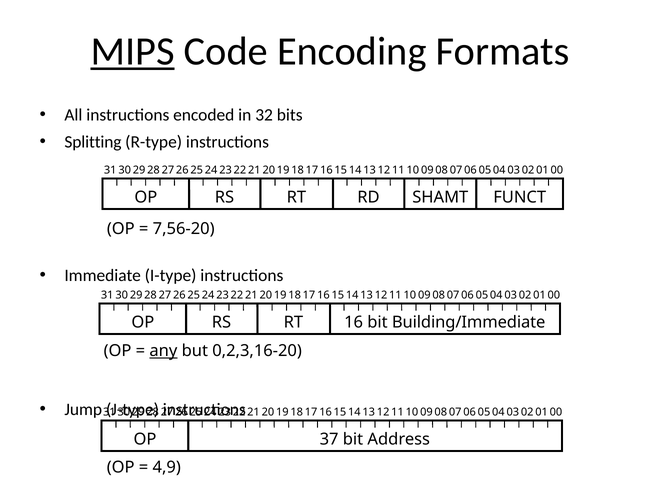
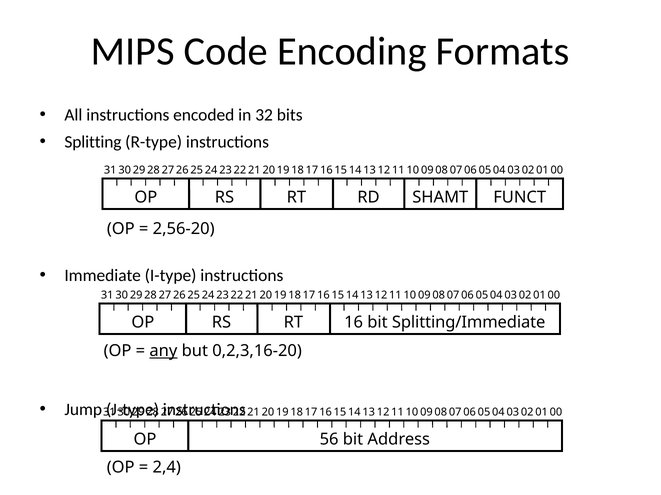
MIPS underline: present -> none (133, 51)
7,56-20: 7,56-20 -> 2,56-20 (184, 229)
Building/Immediate: Building/Immediate -> Splitting/Immediate (469, 323)
37: 37 -> 56 (329, 440)
4,9: 4,9 -> 2,4 (167, 468)
